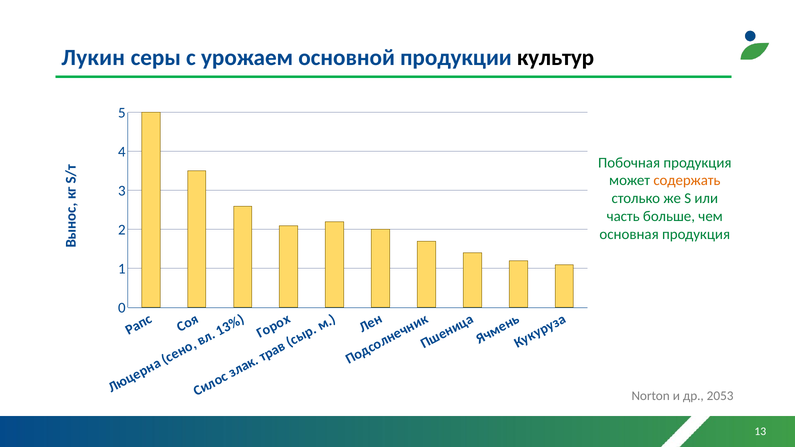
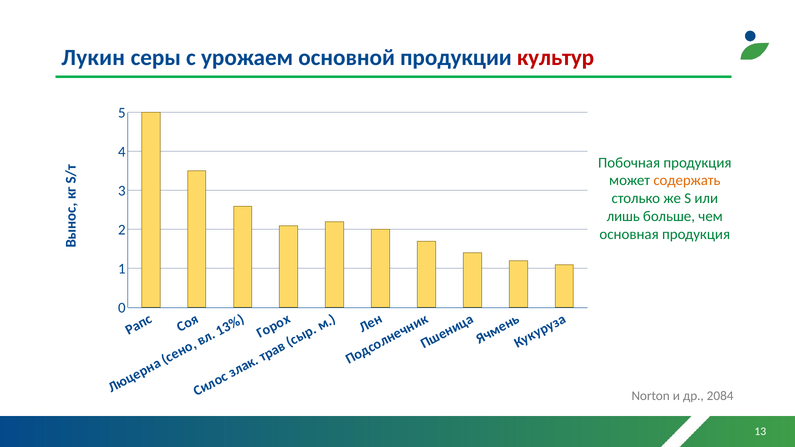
культур colour: black -> red (556, 58)
часть: часть -> лишь (623, 216)
2053: 2053 -> 2084 (720, 396)
